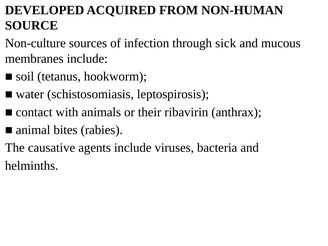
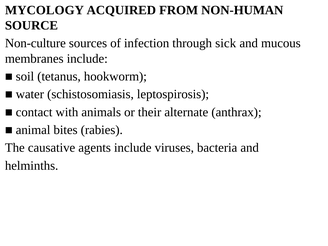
DEVELOPED: DEVELOPED -> MYCOLOGY (44, 10)
ribavirin: ribavirin -> alternate (186, 112)
